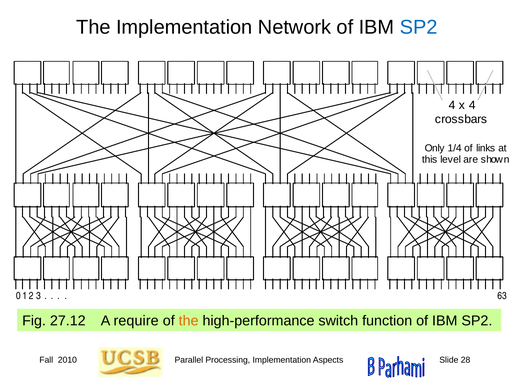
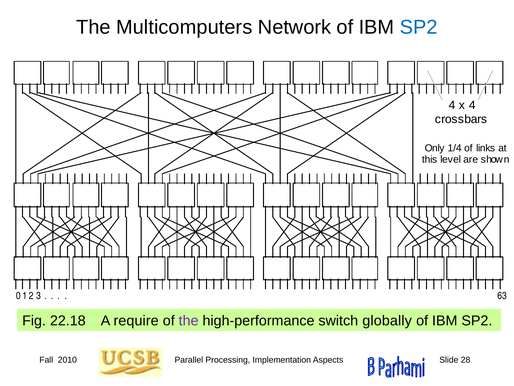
The Implementation: Implementation -> Multicomputers (184, 27)
27.12: 27.12 -> 22.18 (68, 321)
the colour: orange -> purple (189, 321)
function: function -> globally (387, 321)
